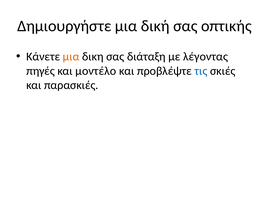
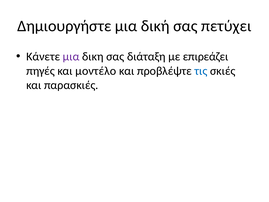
οπτικής: οπτικής -> πετύχει (226, 26)
μια colour: orange -> purple (71, 56)
λέγοντας: λέγοντας -> επιρεάζει (206, 56)
